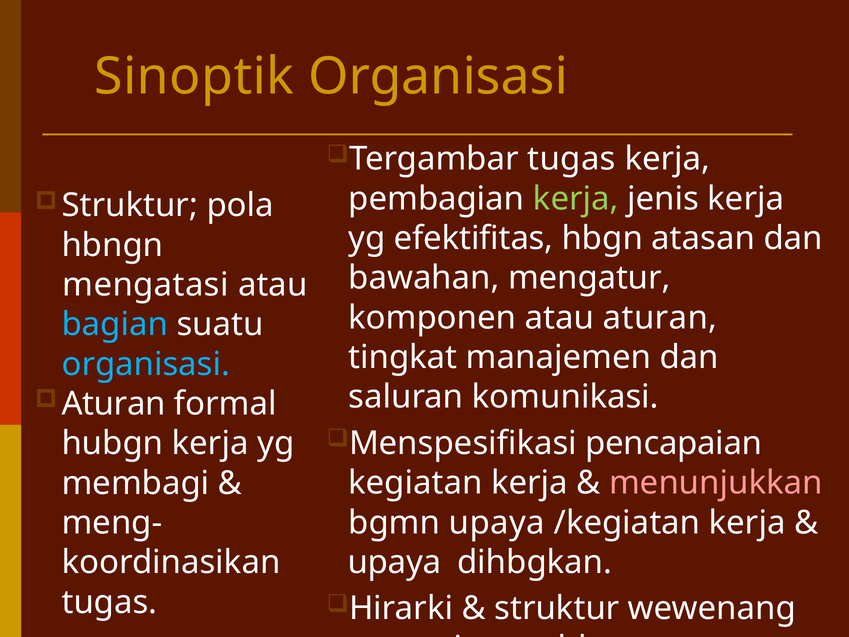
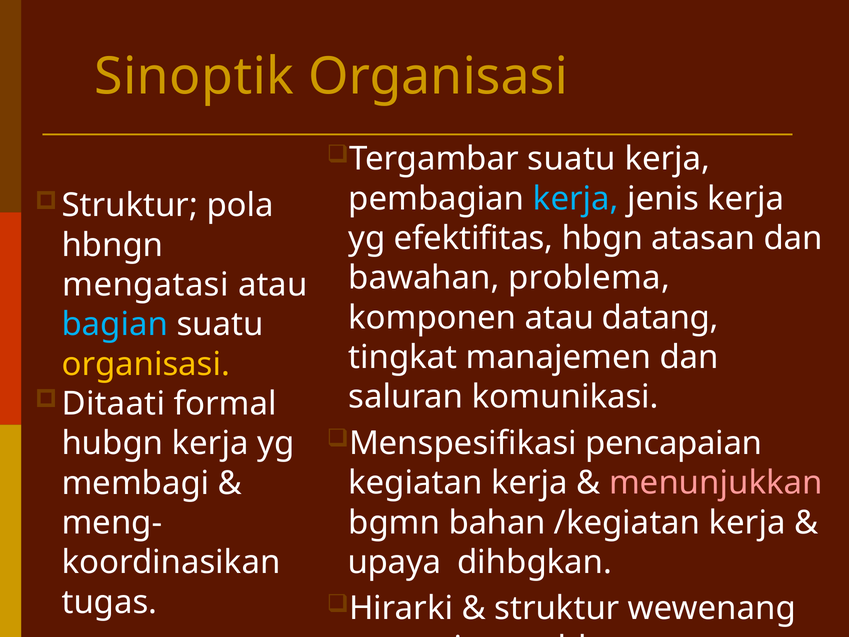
Tergambar tugas: tugas -> suatu (572, 159)
kerja colour: light green -> light blue (576, 199)
mengatur: mengatur -> problema (589, 278)
atau aturan: aturan -> datang (660, 318)
organisasi colour: light blue -> yellow (146, 364)
Aturan: Aturan -> Ditaati (113, 404)
bgmn upaya: upaya -> bahan (497, 522)
